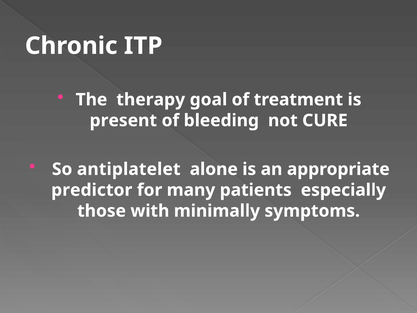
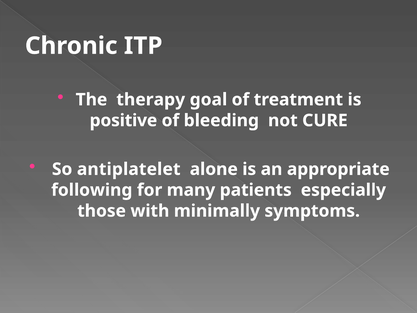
present: present -> positive (123, 120)
predictor: predictor -> following (92, 190)
